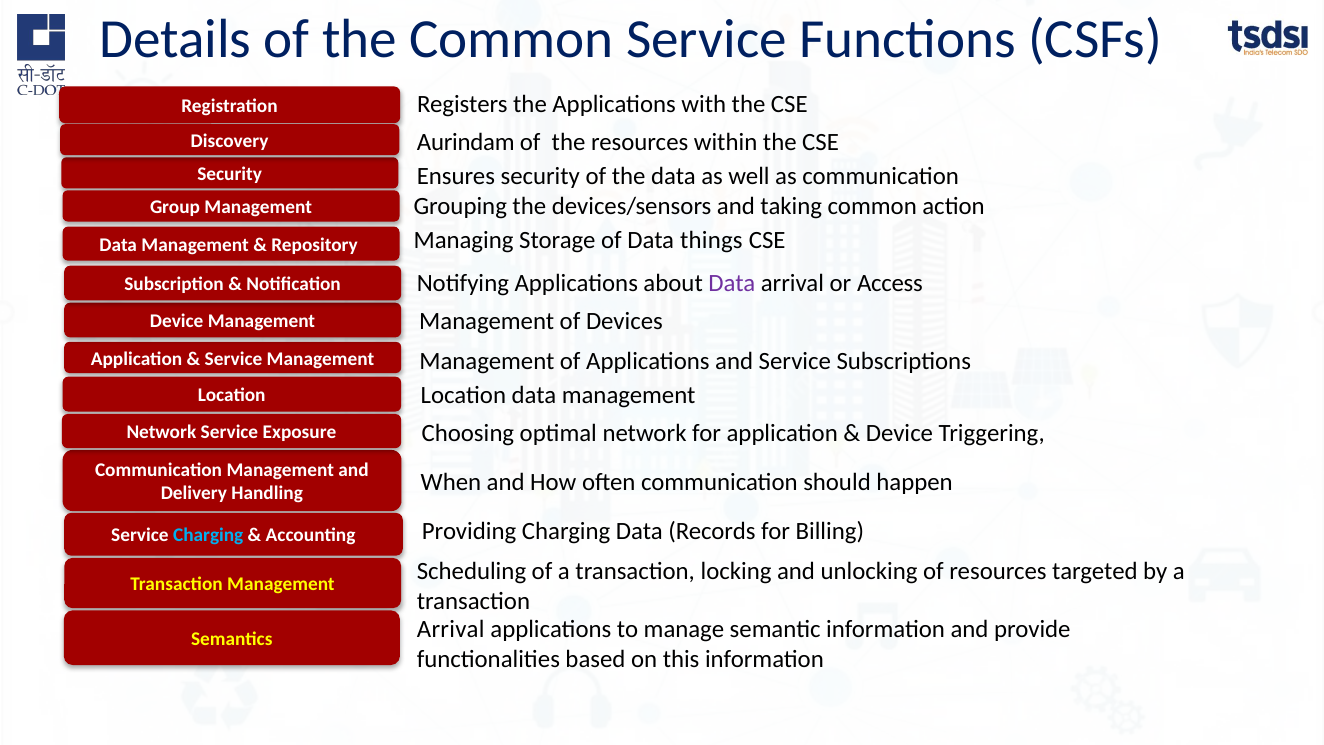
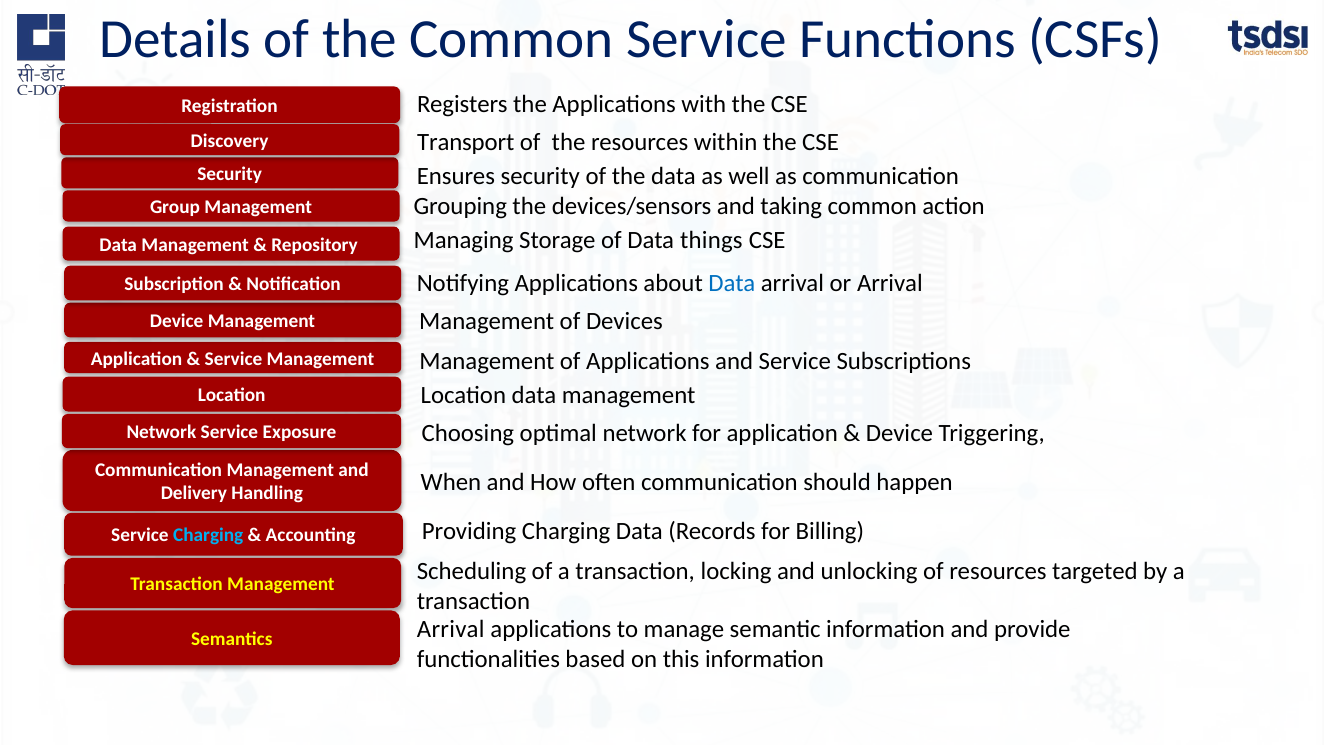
Aurindam: Aurindam -> Transport (466, 143)
Data colour: purple -> blue (732, 284)
or Access: Access -> Arrival (890, 284)
